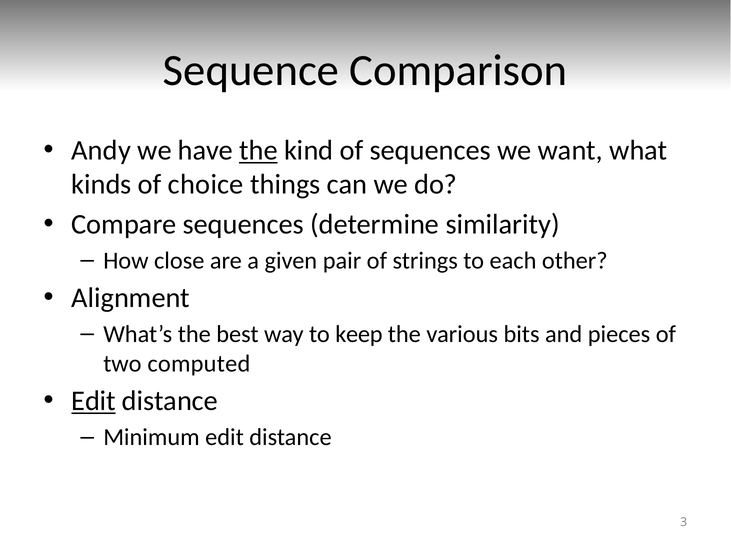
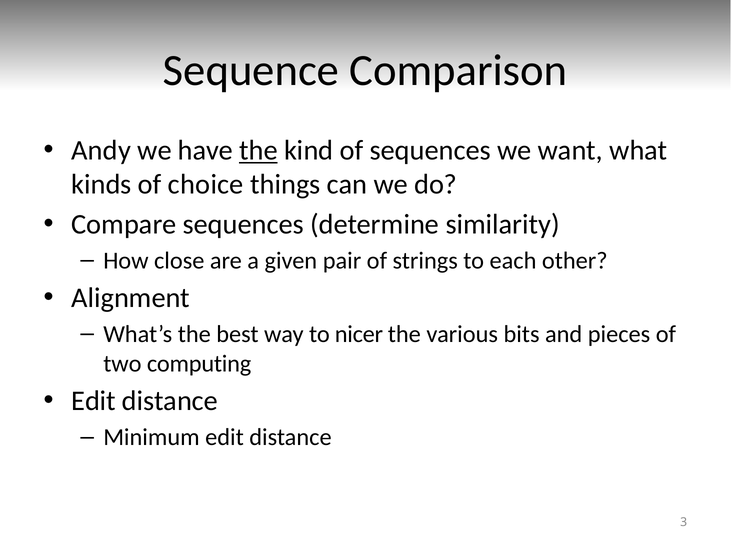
keep: keep -> nicer (359, 334)
computed: computed -> computing (199, 364)
Edit underline: present -> none (94, 401)
